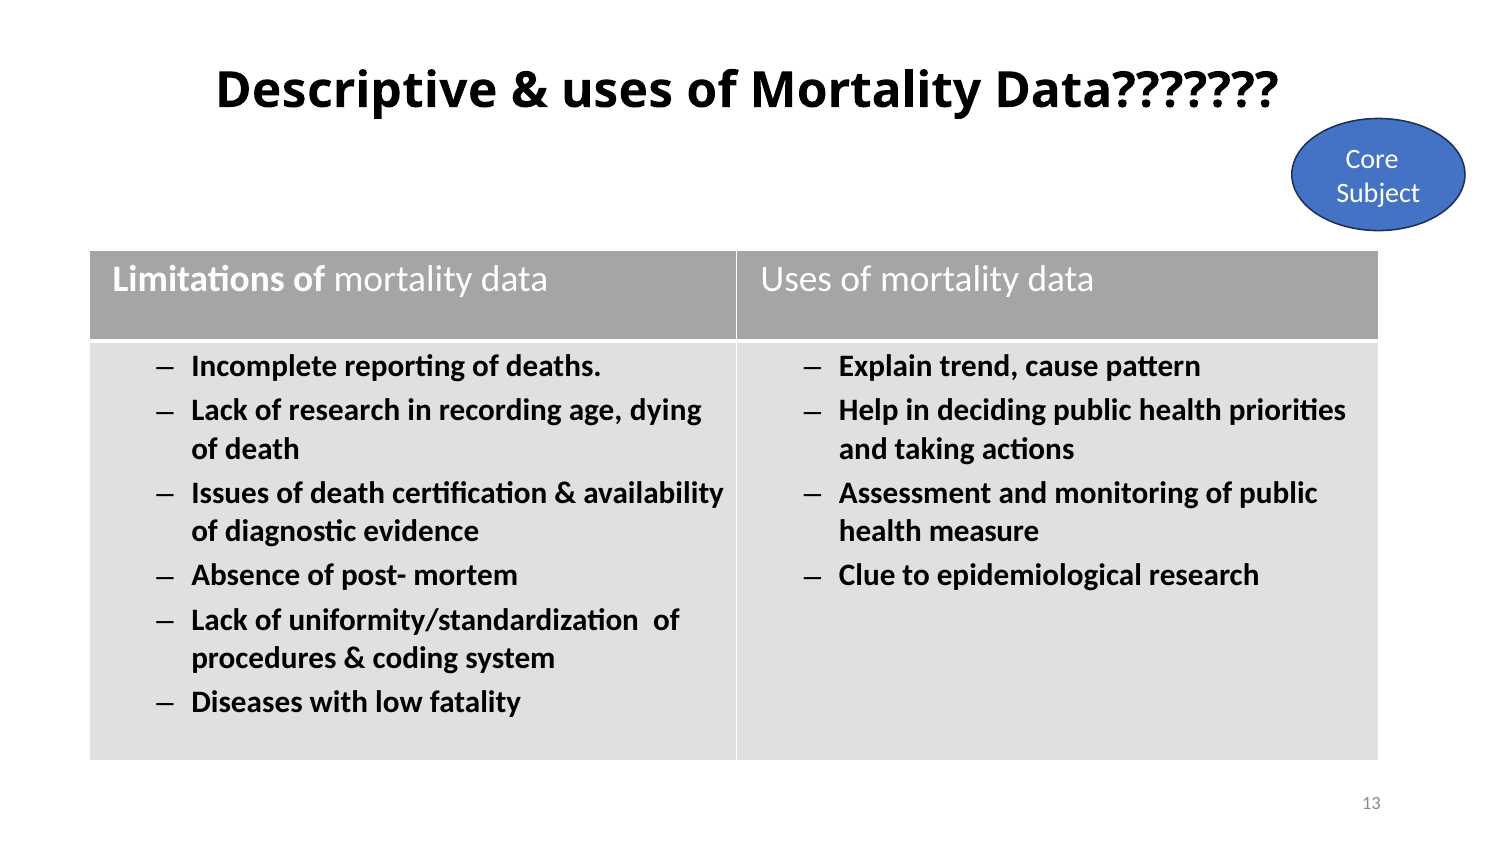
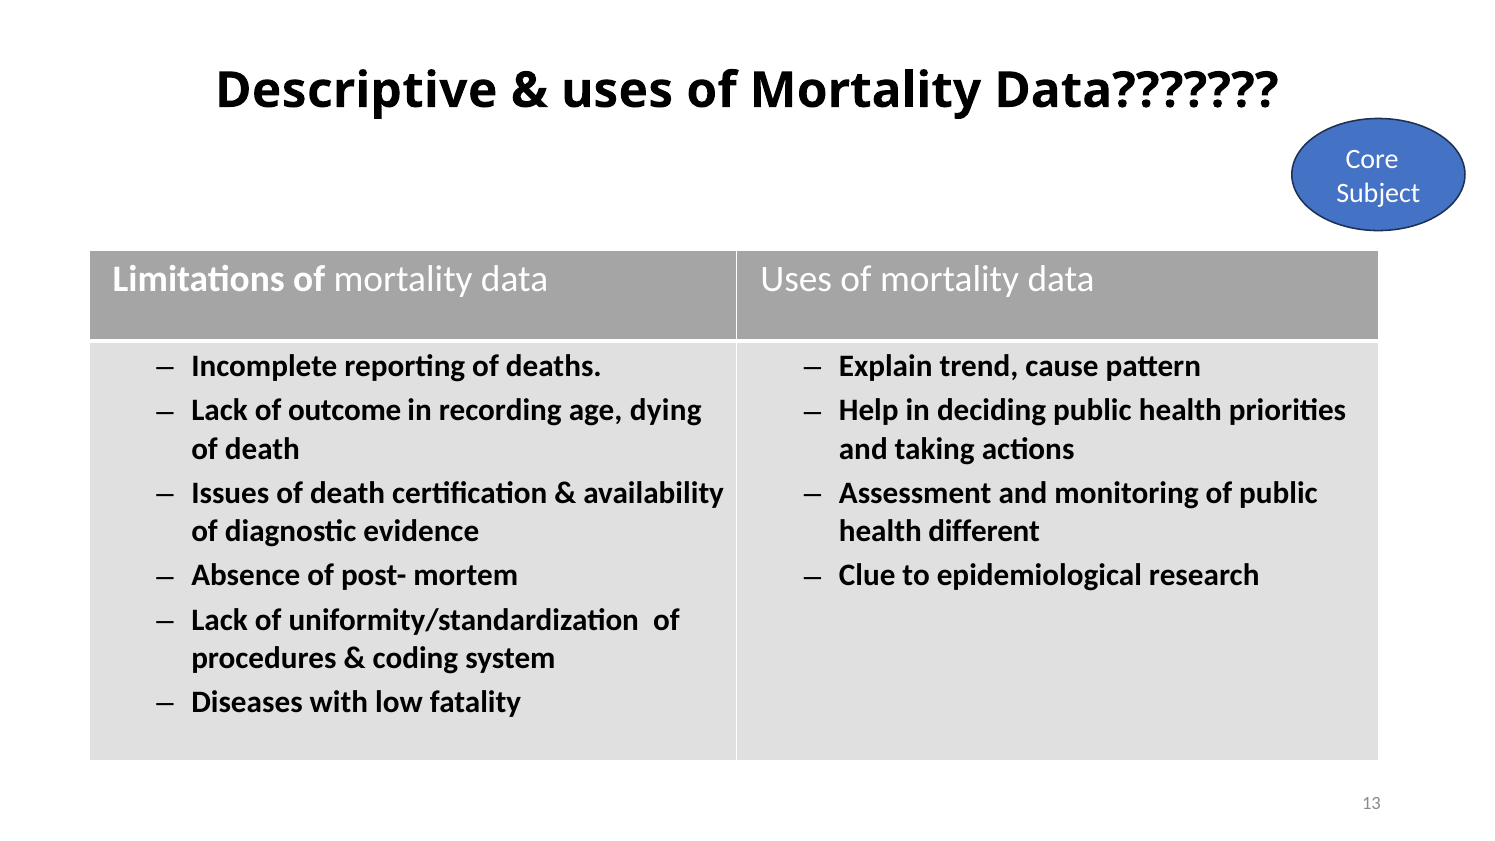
of research: research -> outcome (345, 411)
measure: measure -> different (984, 531)
